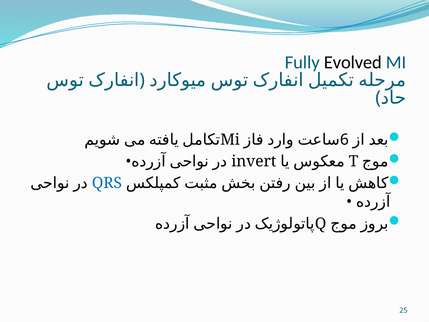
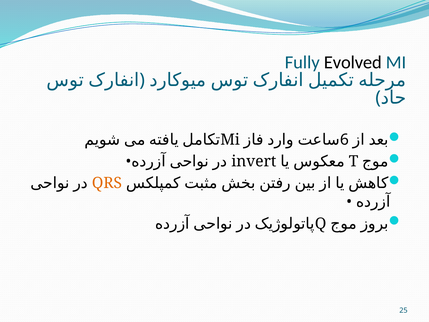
QRS colour: blue -> orange (107, 183)
